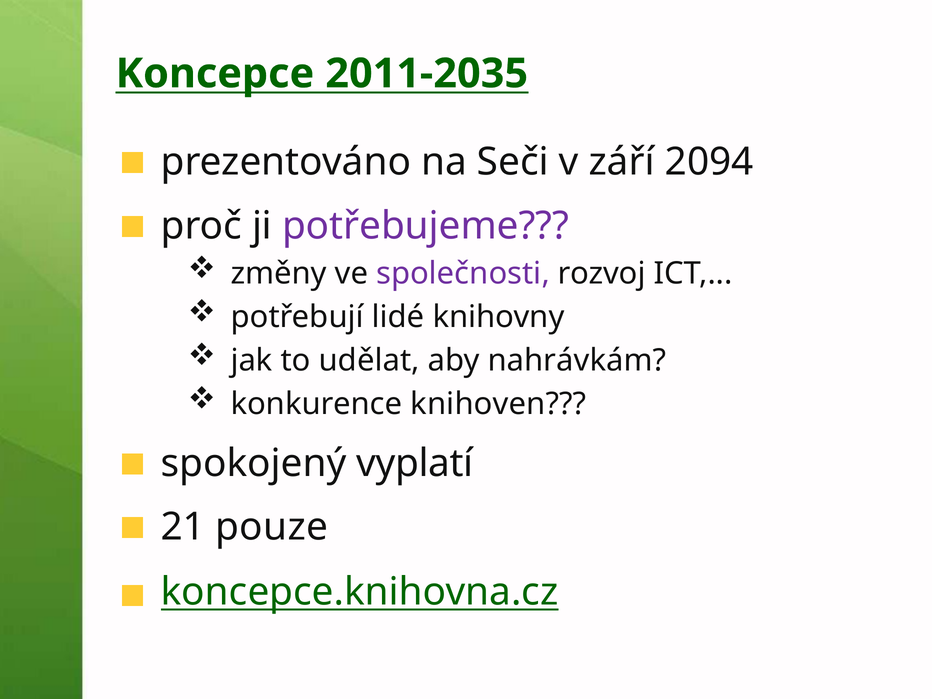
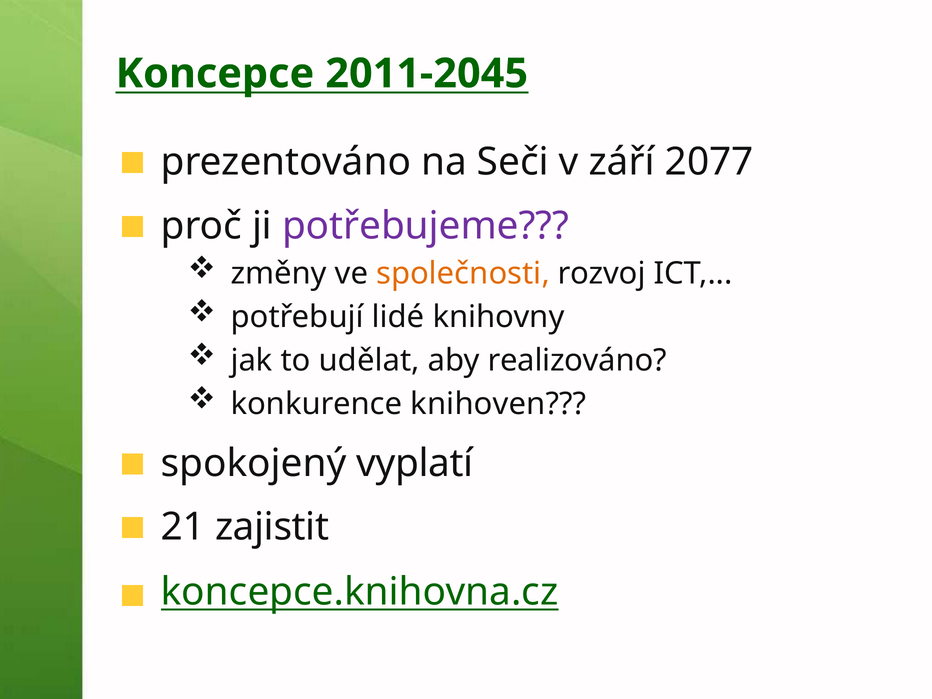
2011-2035: 2011-2035 -> 2011-2045 (427, 74)
2094: 2094 -> 2077 (709, 162)
společnosti colour: purple -> orange (463, 273)
nahrávkám: nahrávkám -> realizováno (577, 360)
pouze: pouze -> zajistit (272, 527)
